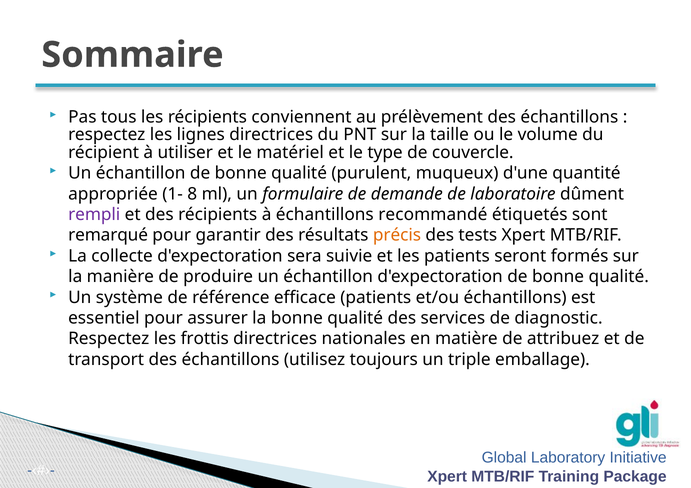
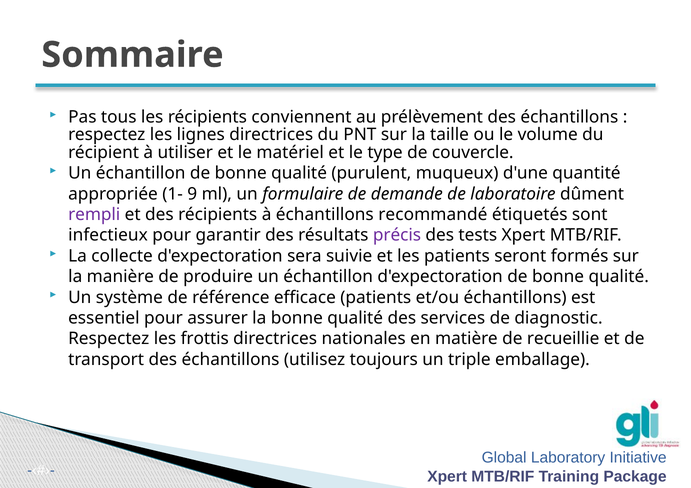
8: 8 -> 9 (192, 194)
remarqué: remarqué -> infectieux (108, 235)
précis colour: orange -> purple (397, 235)
attribuez: attribuez -> recueillie (563, 339)
